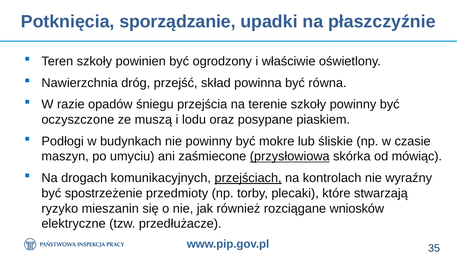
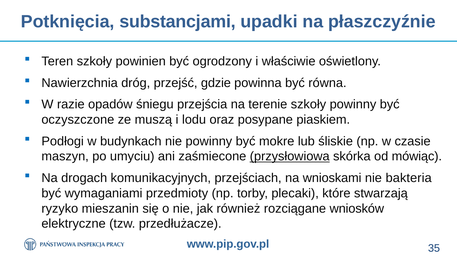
sporządzanie: sporządzanie -> substancjami (178, 22)
skład: skład -> gdzie (216, 83)
przejściach underline: present -> none (248, 178)
kontrolach: kontrolach -> wnioskami (332, 178)
wyraźny: wyraźny -> bakteria (409, 178)
spostrzeżenie: spostrzeżenie -> wymaganiami (104, 193)
